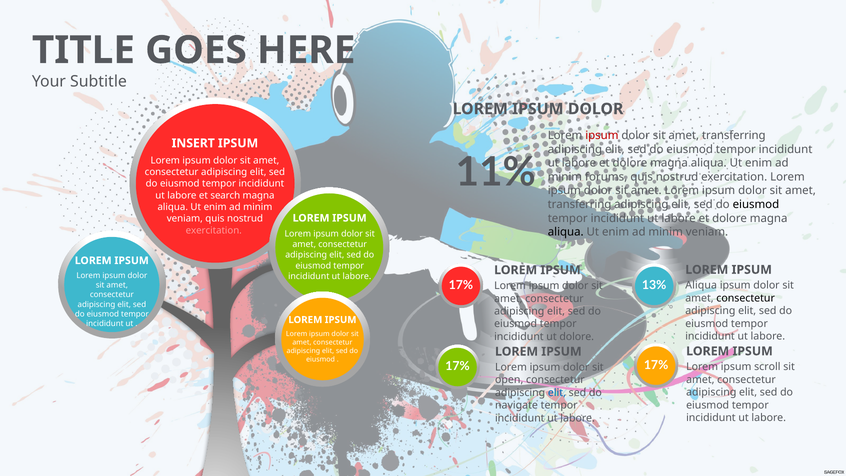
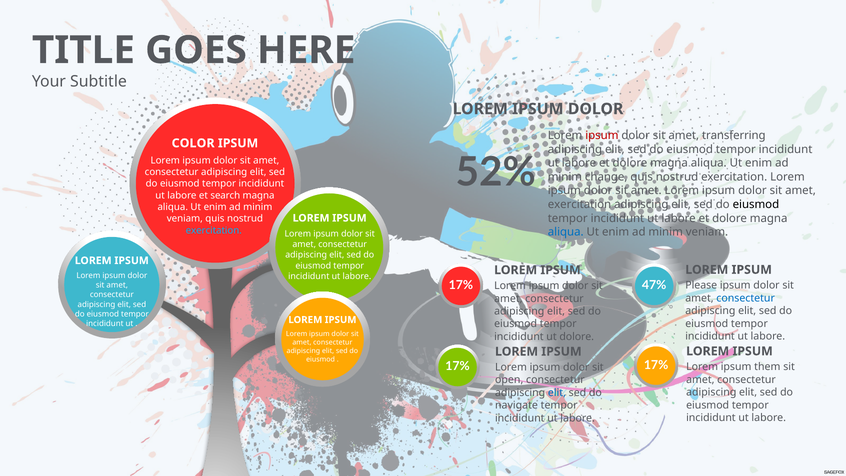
INSERT: INSERT -> COLOR (193, 143)
11%: 11% -> 52% (496, 172)
forums: forums -> change (606, 177)
transferring: transferring -> exercitation (579, 204)
exercitation colour: pink -> light blue (214, 230)
aliqua colour: black -> blue (566, 232)
13%: 13% -> 47% (654, 285)
Aliqua: Aliqua -> Please (701, 285)
consectetur colour: black -> blue (746, 298)
scroll: scroll -> them (767, 367)
